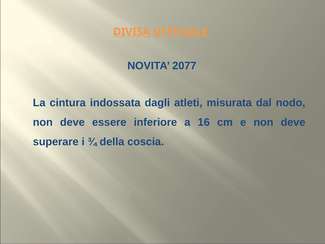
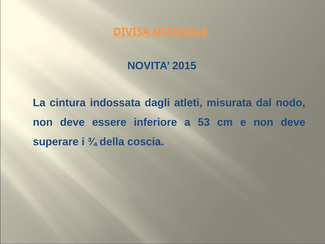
2077: 2077 -> 2015 (184, 66)
16: 16 -> 53 (204, 122)
